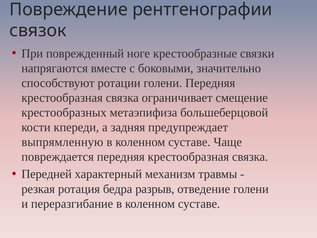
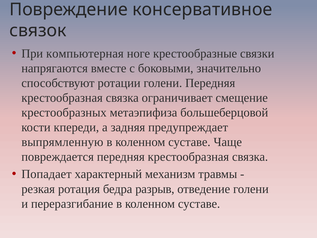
рентгенографии: рентгенографии -> консервативное (202, 9)
поврежденный: поврежденный -> компьютерная (85, 53)
Передней: Передней -> Попадает (46, 174)
